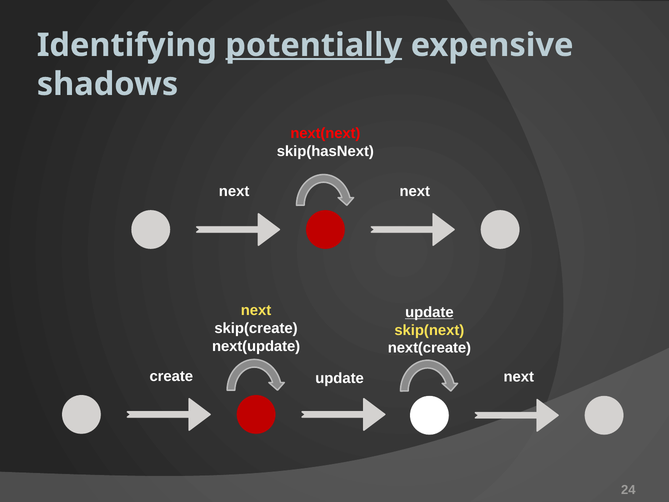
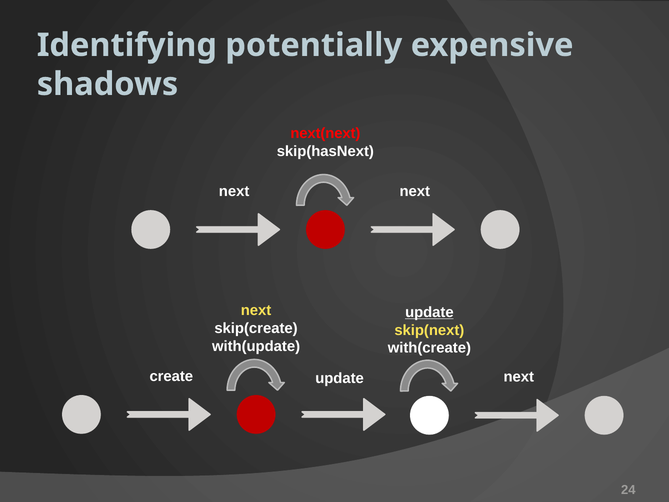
potentially underline: present -> none (314, 45)
next(update: next(update -> with(update (256, 346)
next(create: next(create -> with(create (429, 348)
